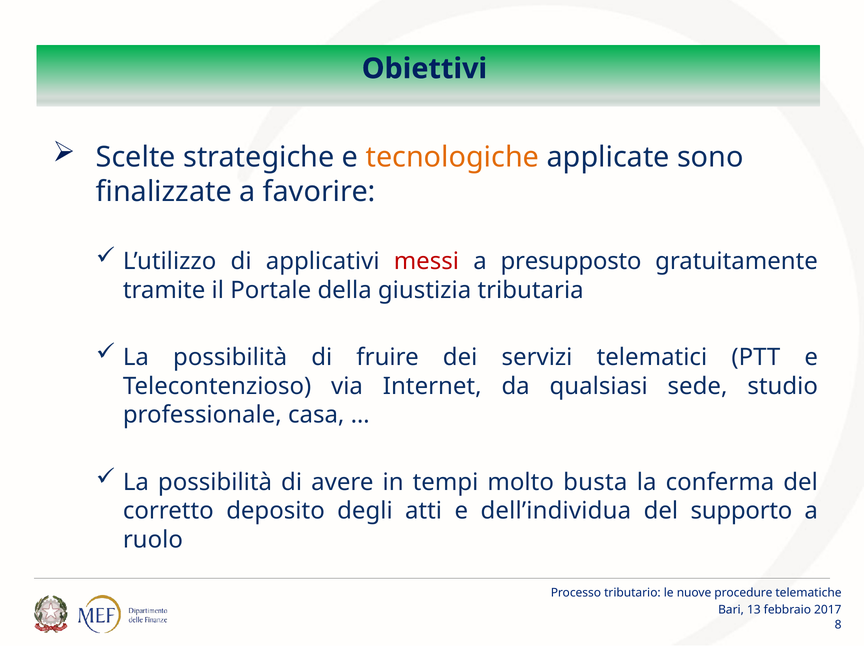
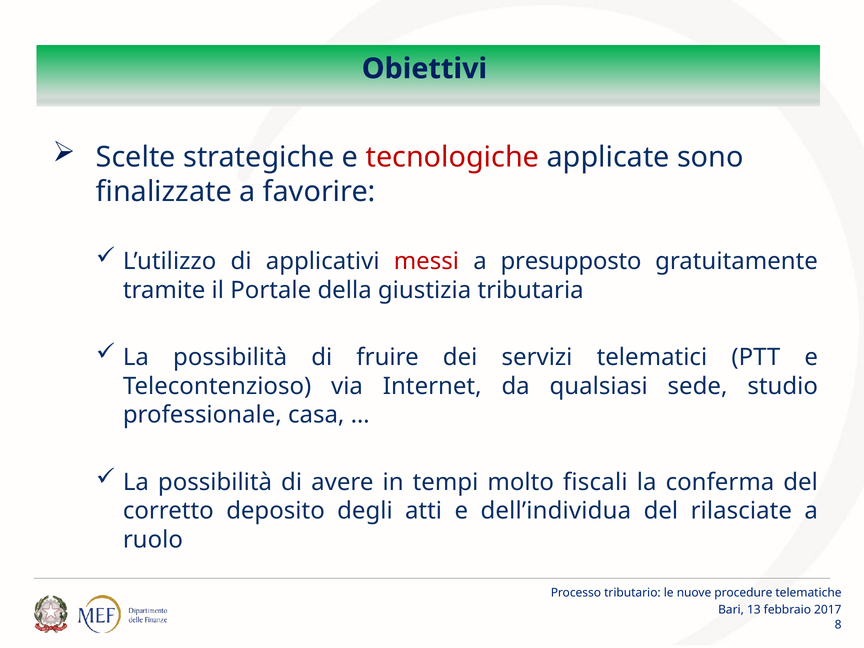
tecnologiche colour: orange -> red (452, 157)
busta: busta -> fiscali (595, 482)
supporto: supporto -> rilasciate (741, 511)
